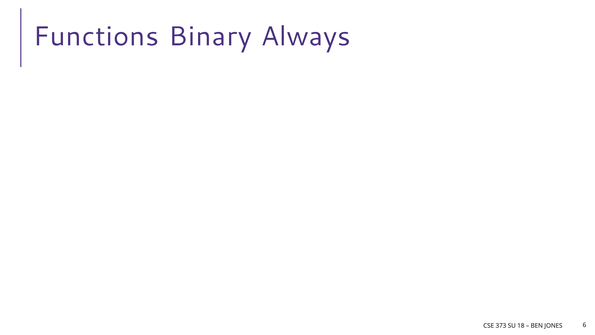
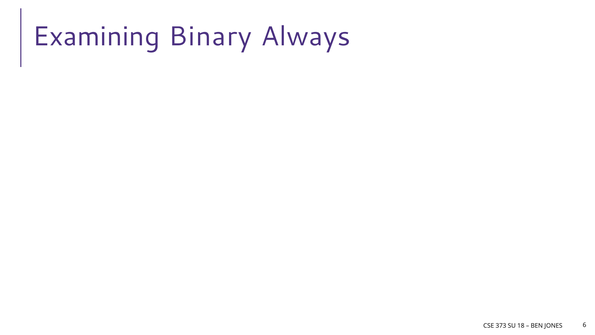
Functions: Functions -> Examining (96, 36)
